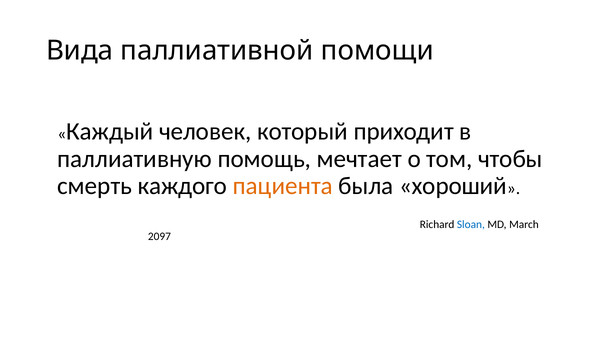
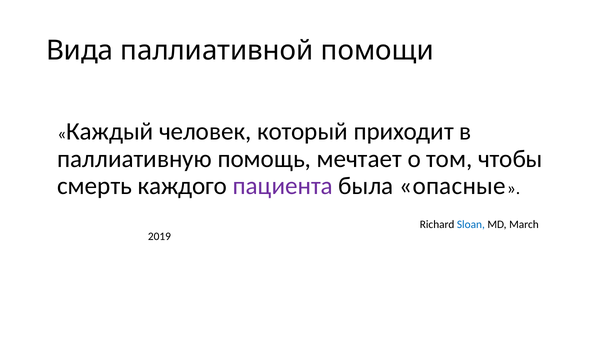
пациента colour: orange -> purple (283, 186)
хороший: хороший -> опасные (453, 186)
2097: 2097 -> 2019 (159, 236)
